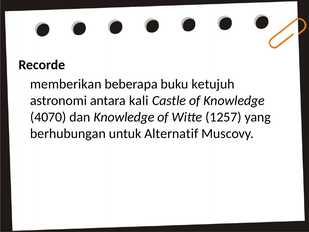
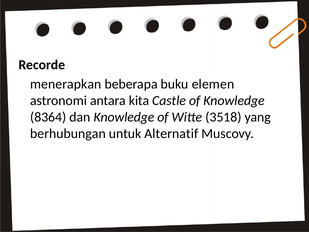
memberikan: memberikan -> menerapkan (66, 84)
ketujuh: ketujuh -> elemen (213, 84)
kali: kali -> kita (139, 101)
4070: 4070 -> 8364 (48, 117)
1257: 1257 -> 3518 (223, 117)
